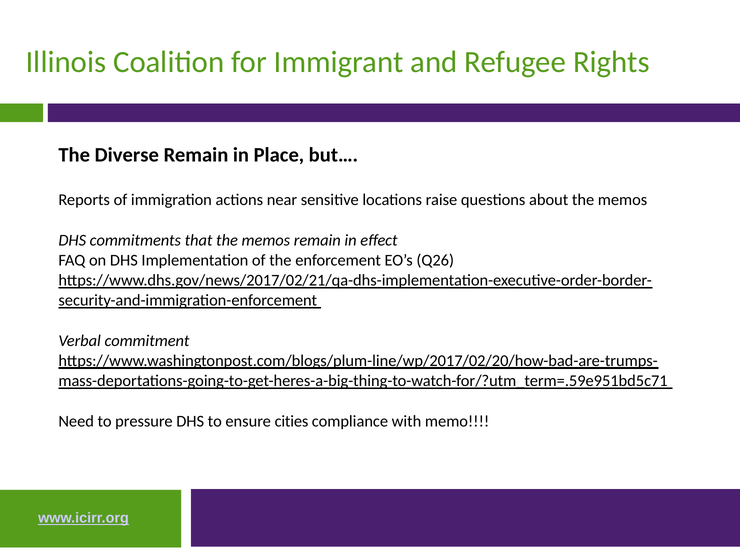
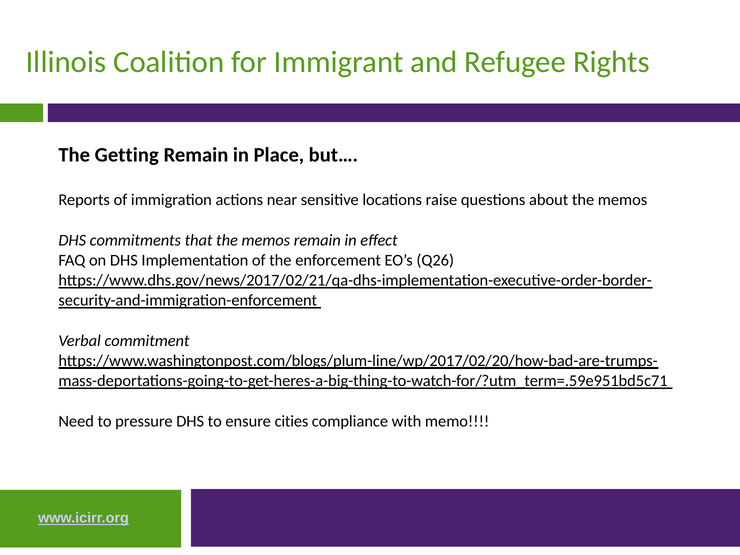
Diverse: Diverse -> Getting (127, 155)
